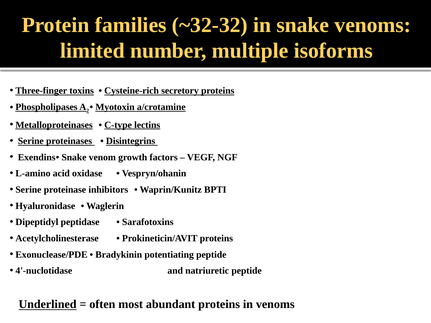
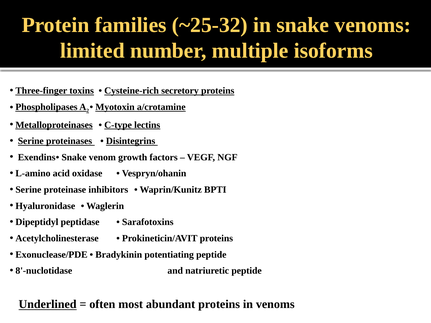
~32-32: ~32-32 -> ~25-32 (210, 25)
4'-nuclotidase: 4'-nuclotidase -> 8'-nuclotidase (44, 271)
